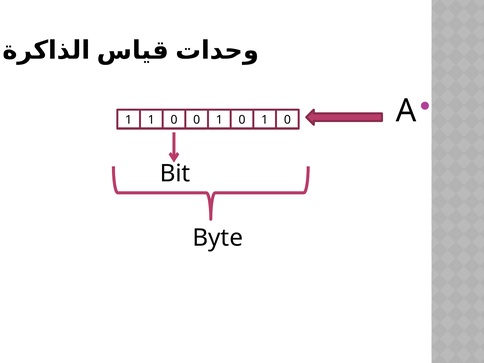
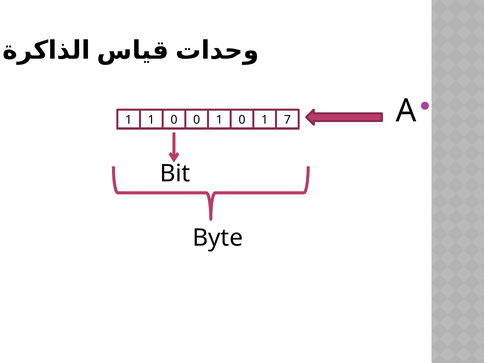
0: 0 -> 7 (287, 120)
